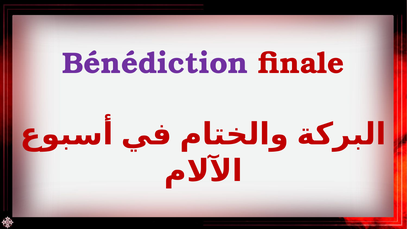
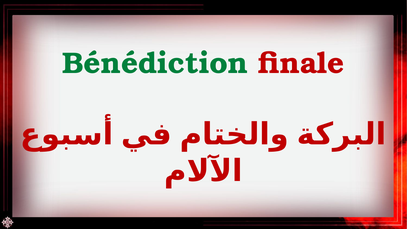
Bénédiction colour: purple -> green (155, 63)
